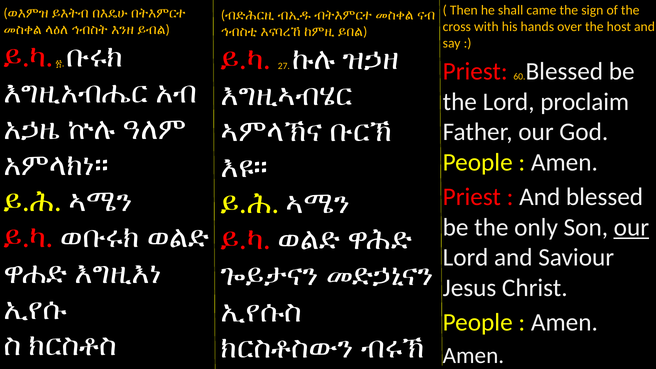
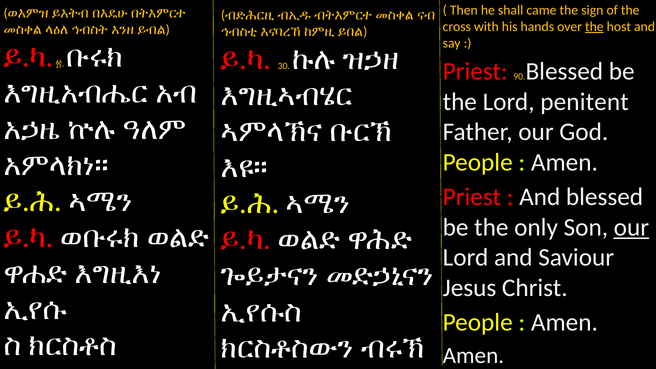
the underline: none -> present (594, 27)
27: 27 -> 30 (284, 66)
60: 60 -> 90 (519, 77)
proclaim: proclaim -> penitent (585, 102)
